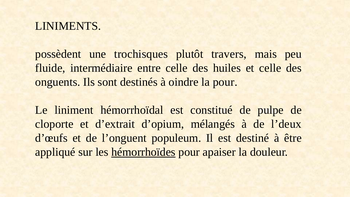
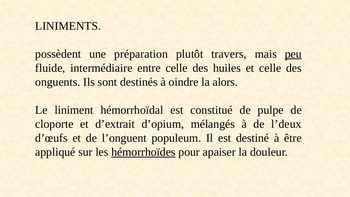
trochisques: trochisques -> préparation (141, 54)
peu underline: none -> present (293, 54)
la pour: pour -> alors (225, 82)
